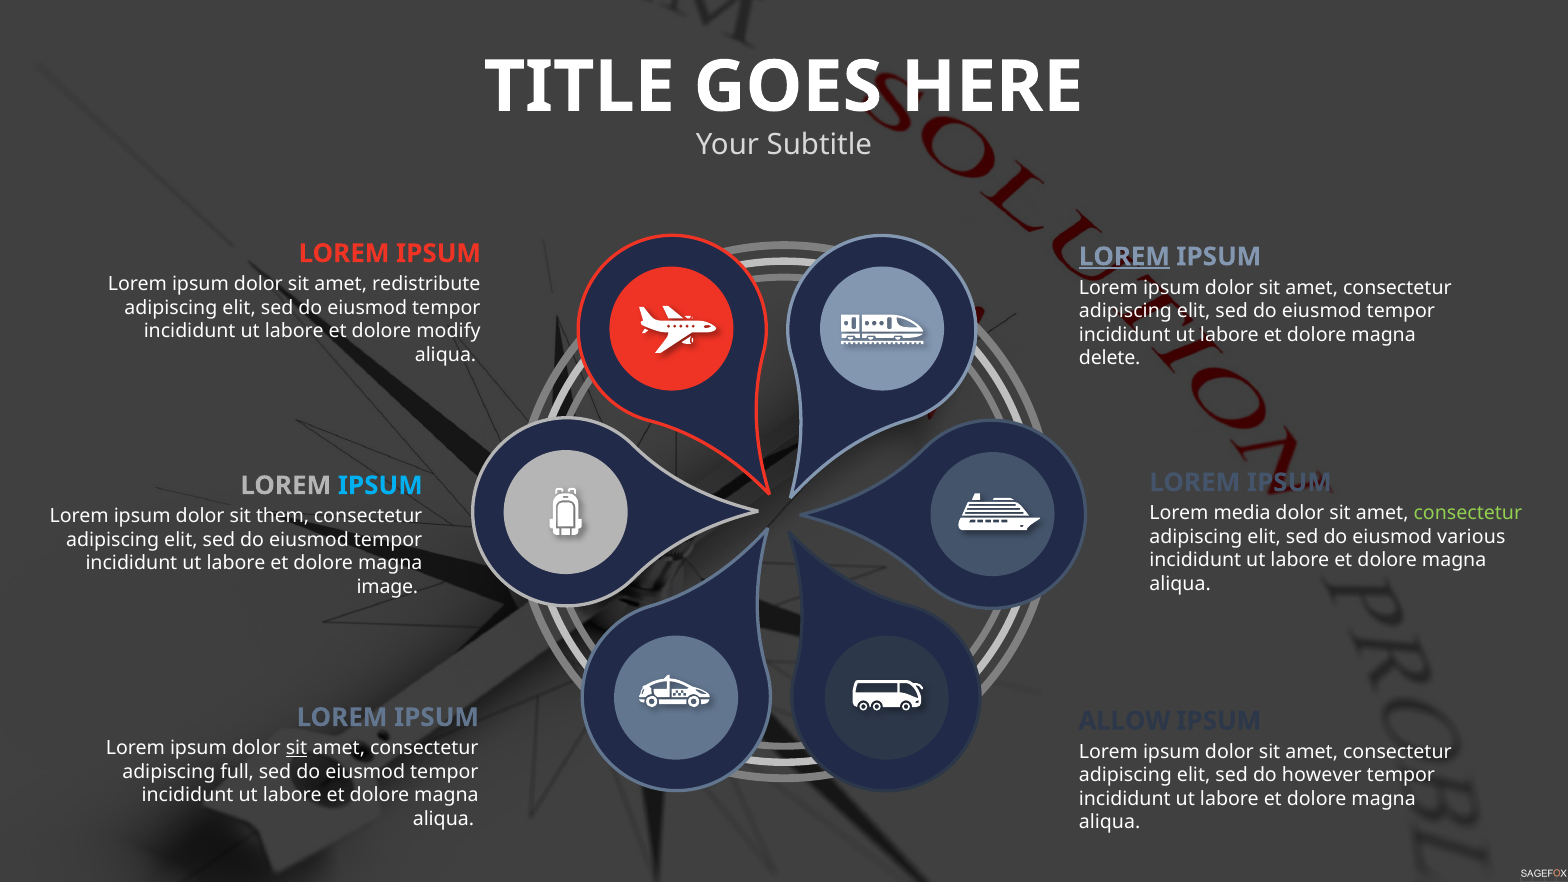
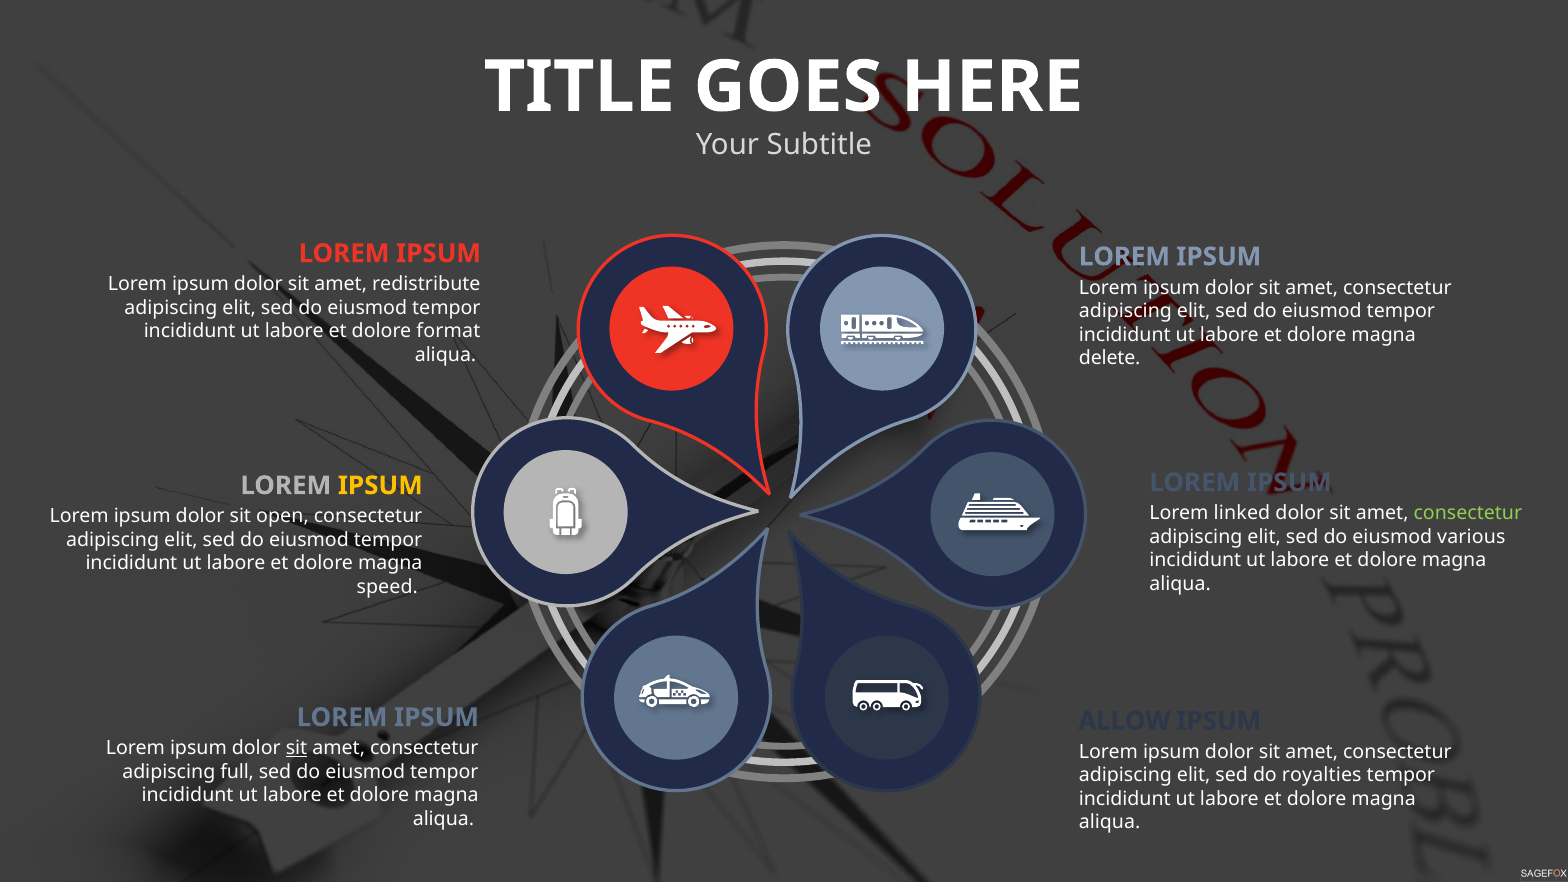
LOREM underline: present -> none (1124, 257)
modify: modify -> format (448, 331)
IPSUM colour: light blue -> yellow (380, 486)
media: media -> linked (1242, 513)
them: them -> open (282, 516)
image: image -> speed (387, 587)
however: however -> royalties (1322, 775)
